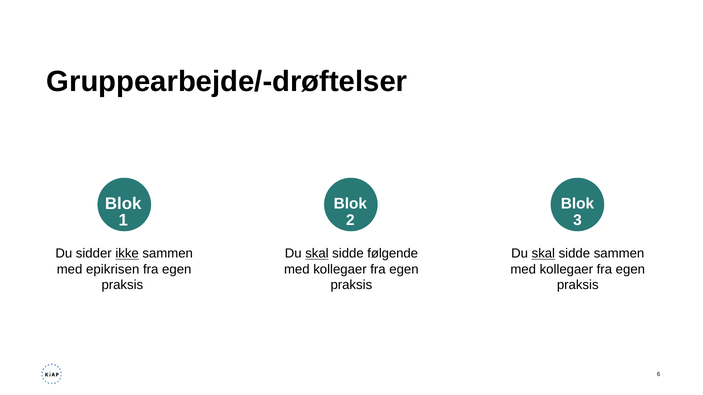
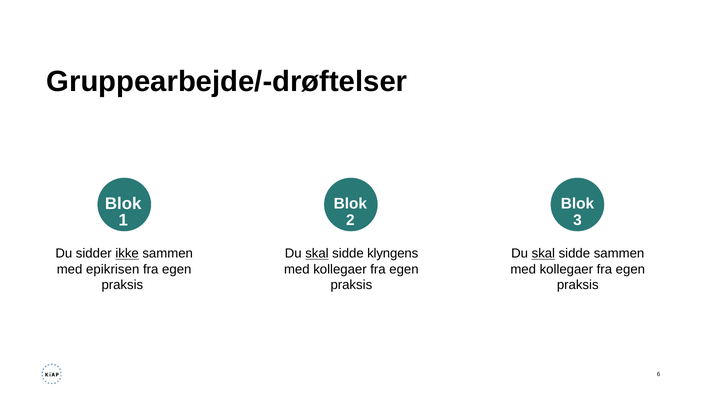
følgende: følgende -> klyngens (393, 254)
